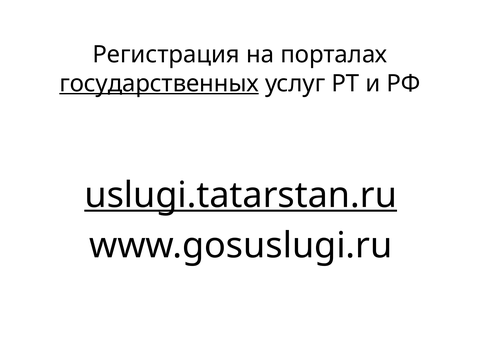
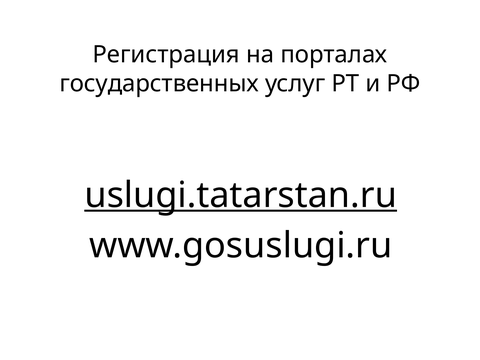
государственных underline: present -> none (159, 83)
